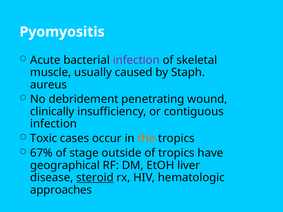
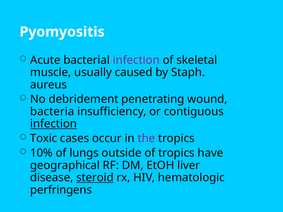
clinically: clinically -> bacteria (52, 112)
infection underline: none -> present (54, 124)
the colour: orange -> purple (146, 139)
67%: 67% -> 10% (41, 153)
stage: stage -> lungs (84, 153)
approaches: approaches -> perfringens (61, 190)
